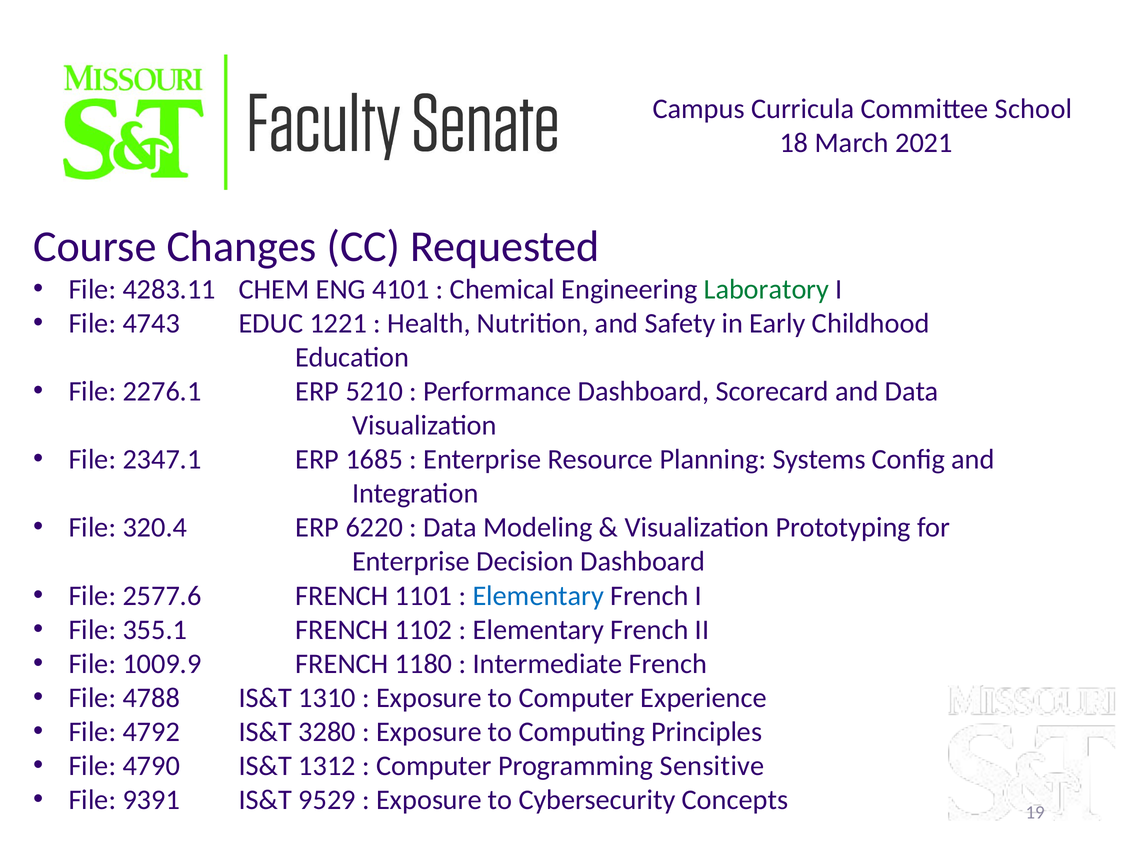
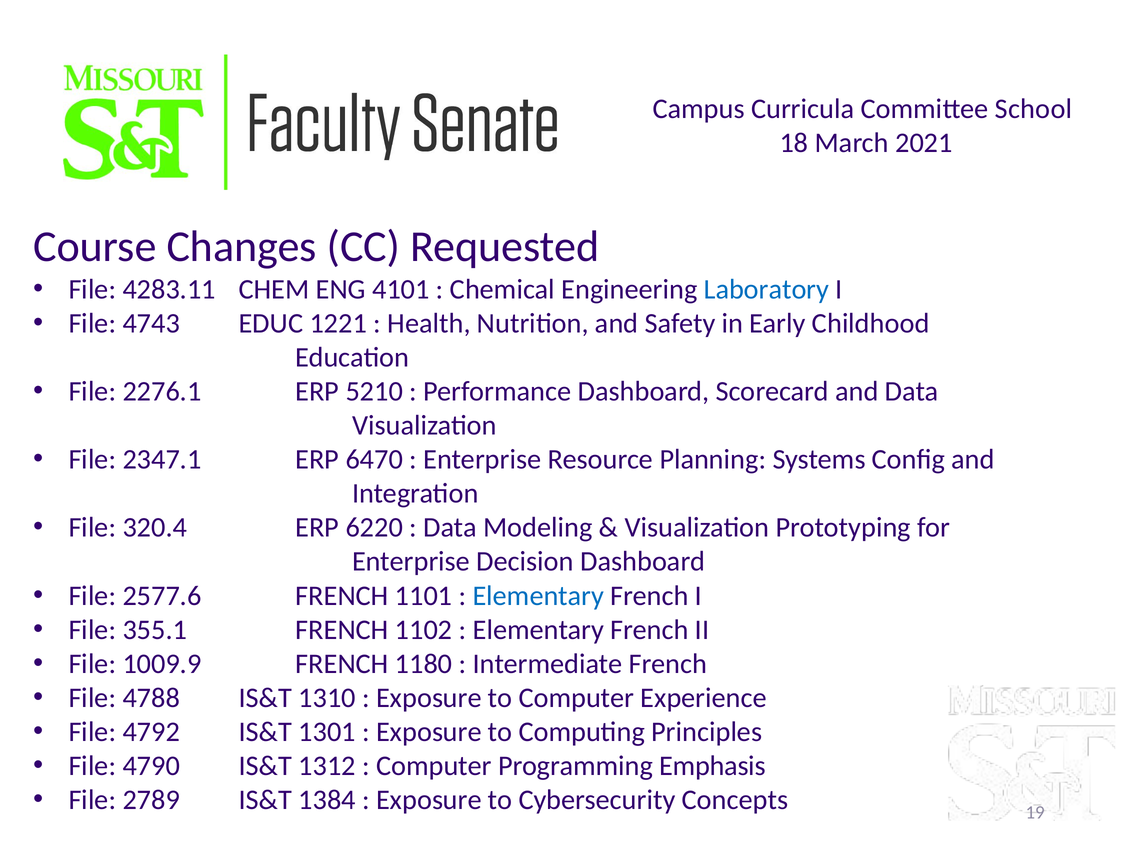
Laboratory colour: green -> blue (766, 289)
1685: 1685 -> 6470 (374, 459)
3280: 3280 -> 1301 (327, 731)
Sensitive: Sensitive -> Emphasis (712, 765)
9391: 9391 -> 2789 (151, 799)
9529: 9529 -> 1384 (327, 799)
